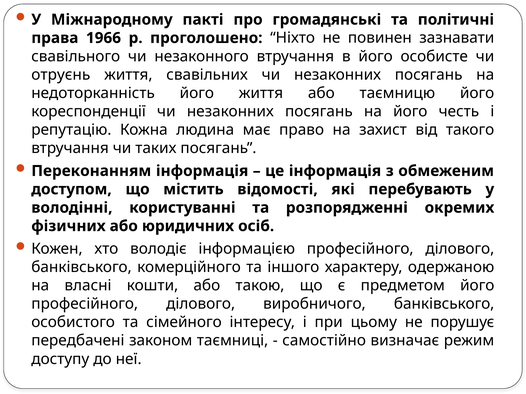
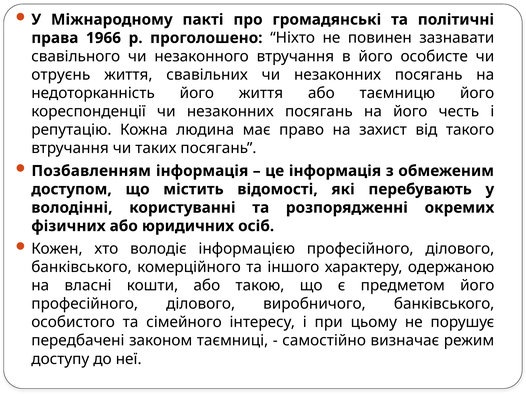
Переконанням: Переконанням -> Позбавленням (91, 171)
